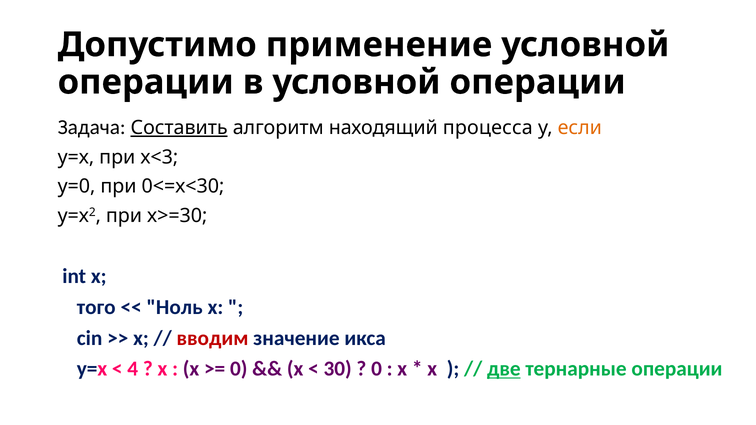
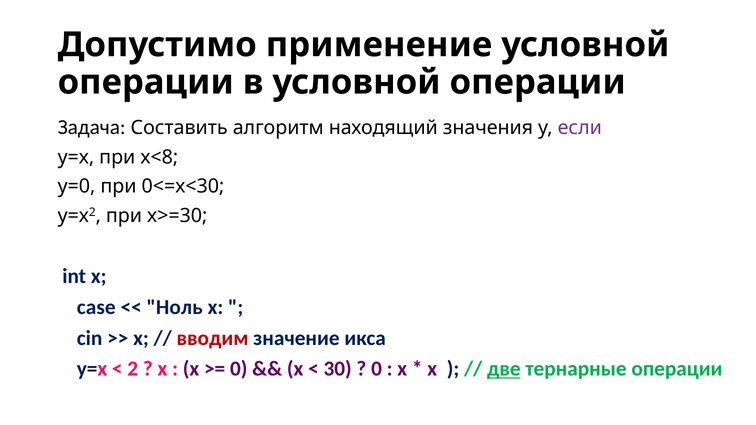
Составить underline: present -> none (179, 128)
процесса: процесса -> значения (488, 128)
если colour: orange -> purple (580, 128)
х<3: х<3 -> х<8 (159, 157)
того: того -> case (96, 307)
4: 4 -> 2 (133, 369)
